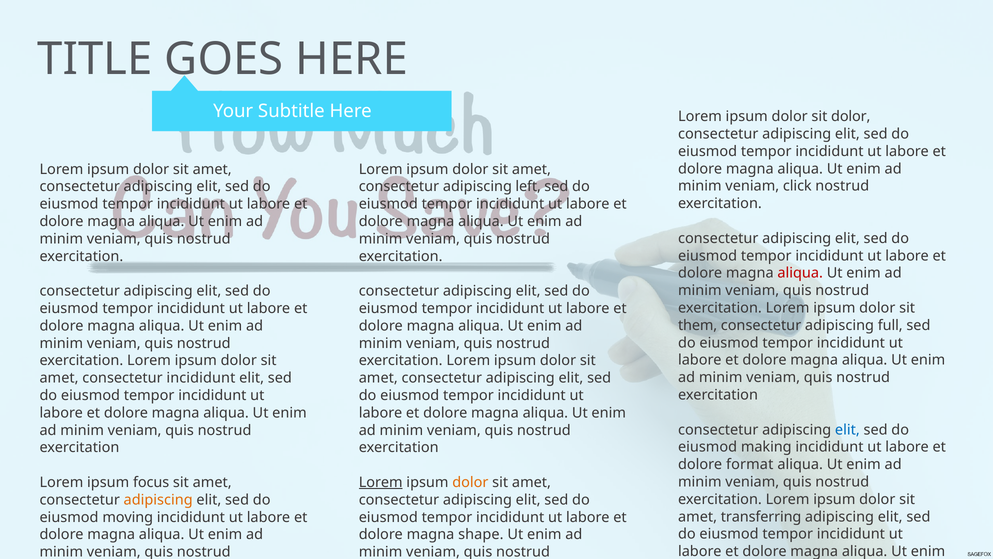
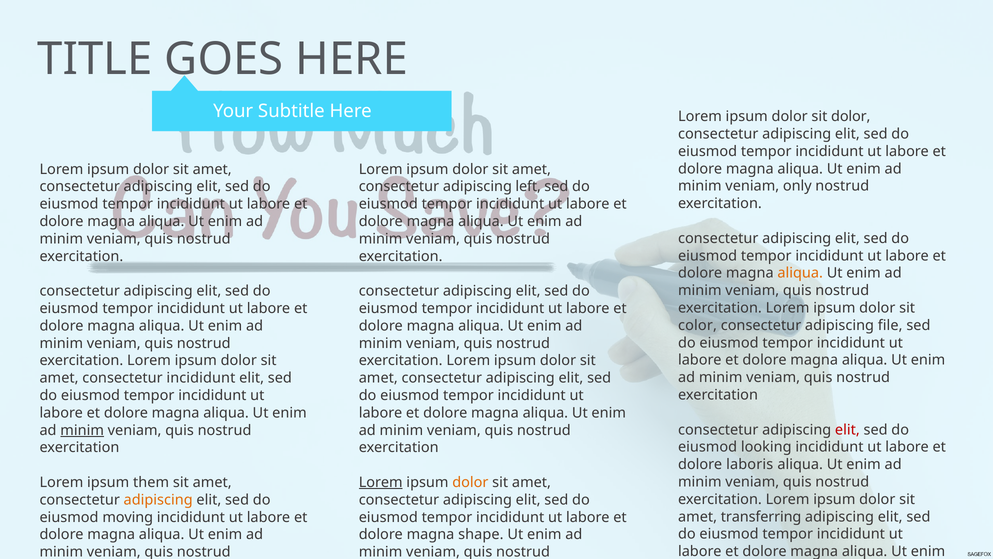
click: click -> only (797, 186)
aliqua colour: red -> orange (800, 273)
them: them -> color (697, 325)
full: full -> file (890, 325)
elit colour: blue -> red (847, 429)
minim underline: none -> present (82, 430)
making: making -> looking (766, 447)
format: format -> laboris (750, 464)
focus: focus -> them (151, 482)
